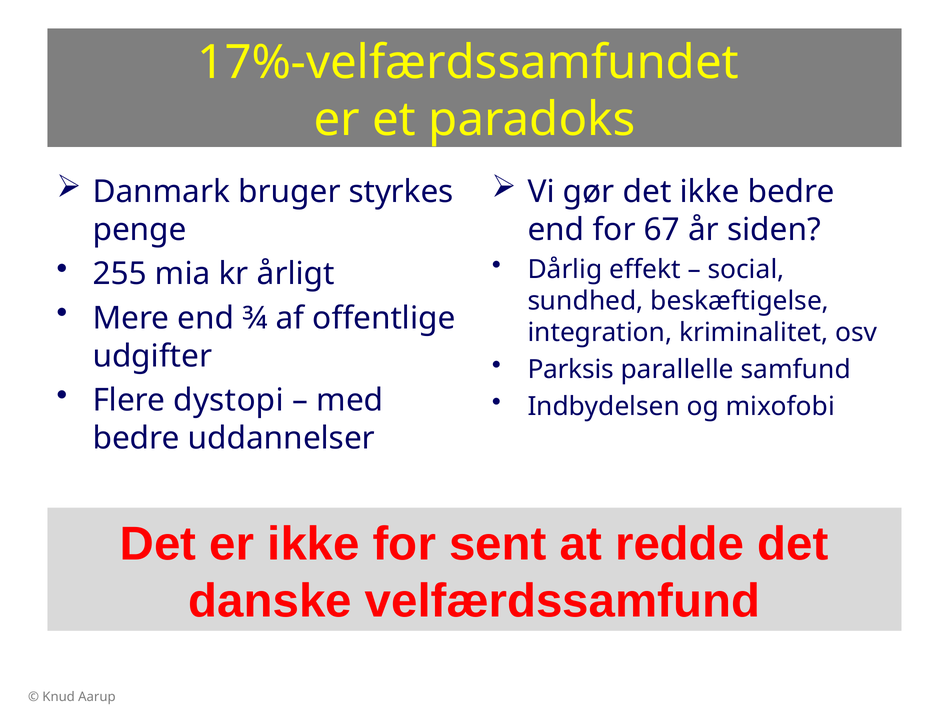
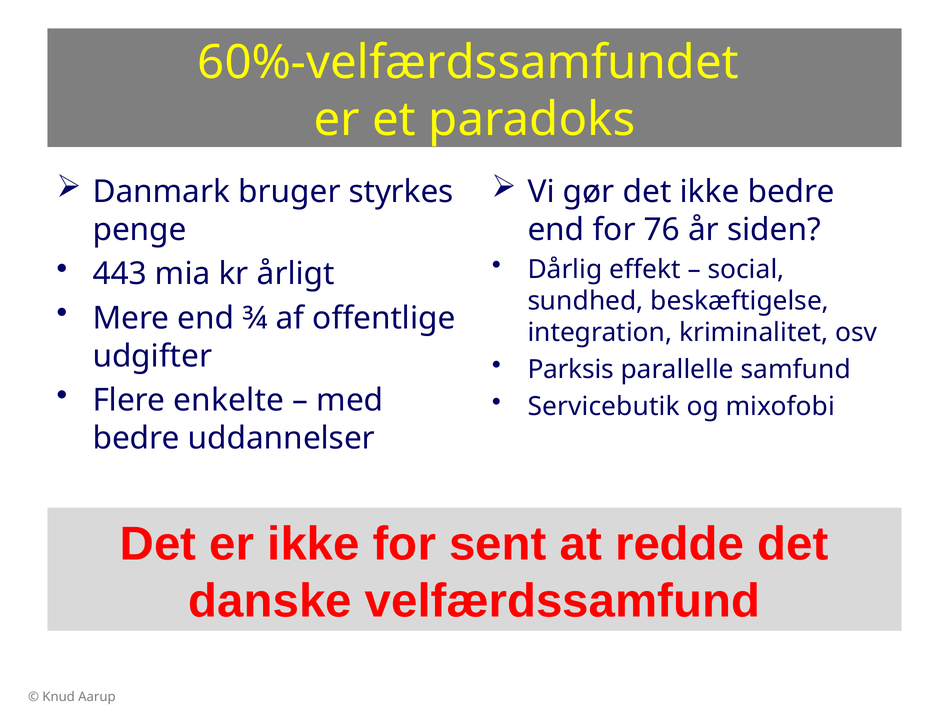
17%-velfærdssamfundet: 17%-velfærdssamfundet -> 60%-velfærdssamfundet (468, 63)
67: 67 -> 76 (662, 230)
255: 255 -> 443 (120, 274)
dystopi: dystopi -> enkelte (229, 401)
Indbydelsen: Indbydelsen -> Servicebutik (604, 407)
